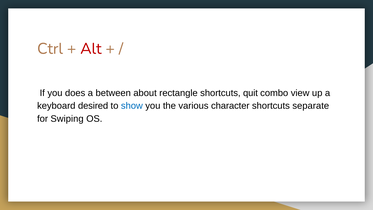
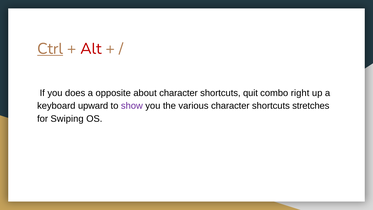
Ctrl underline: none -> present (50, 49)
between: between -> opposite (113, 93)
about rectangle: rectangle -> character (178, 93)
view: view -> right (300, 93)
desired: desired -> upward (93, 106)
show colour: blue -> purple (132, 106)
separate: separate -> stretches (311, 106)
